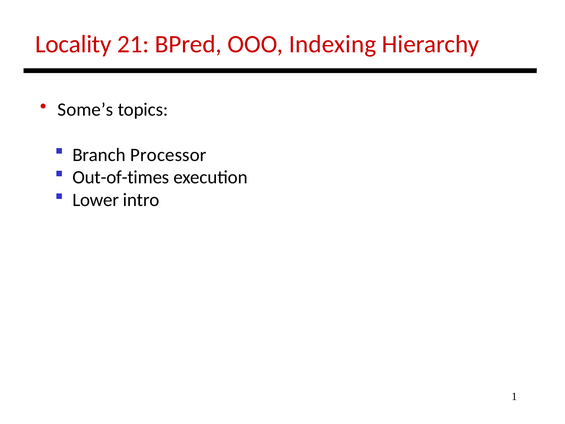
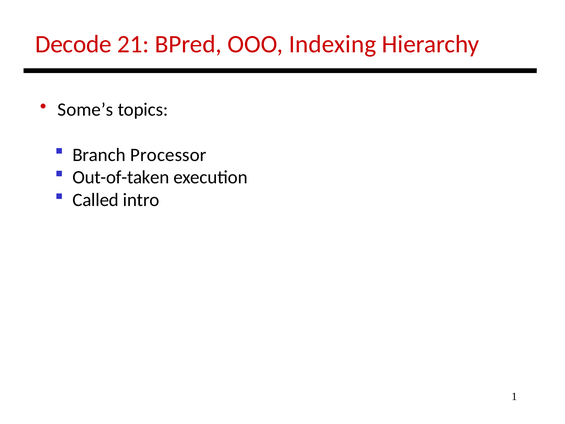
Locality: Locality -> Decode (73, 44)
Out-of-times: Out-of-times -> Out-of-taken (121, 177)
Lower: Lower -> Called (96, 200)
